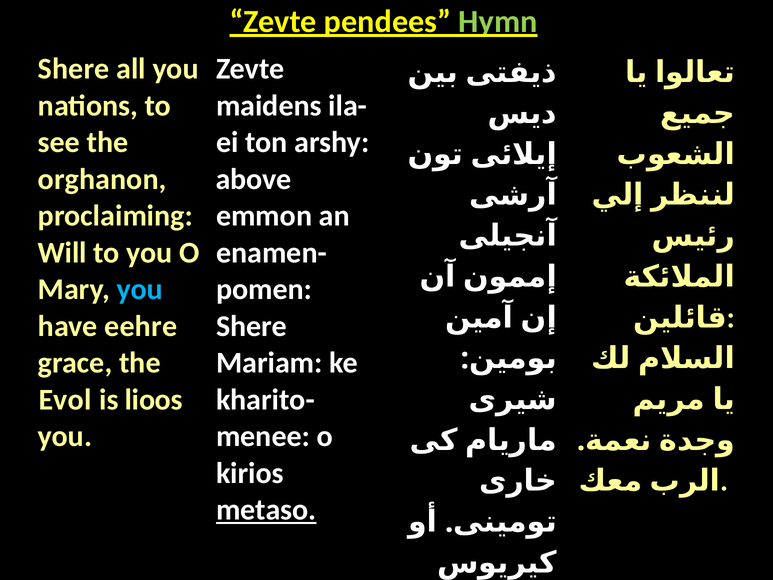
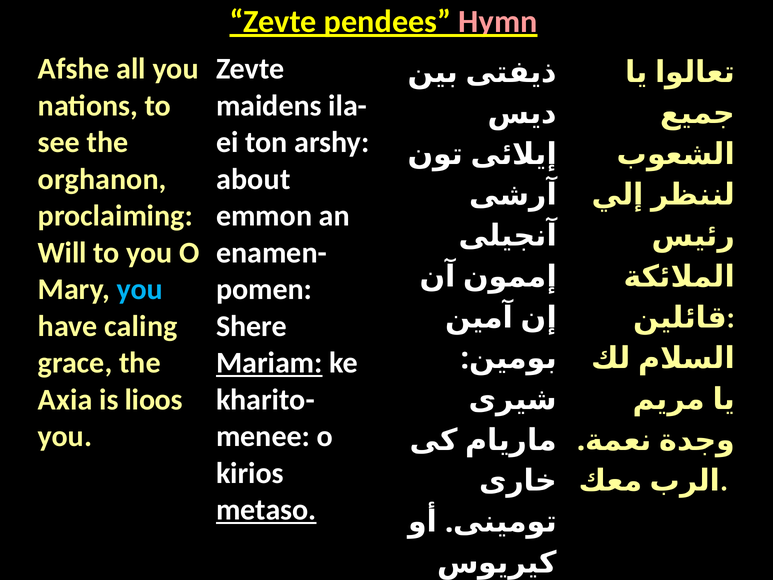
Hymn colour: light green -> pink (498, 22)
Shere: Shere -> Afshe (74, 69)
above: above -> about (253, 179)
eehre: eehre -> caling (141, 326)
Mariam underline: none -> present (269, 363)
Evol: Evol -> Axia (65, 400)
